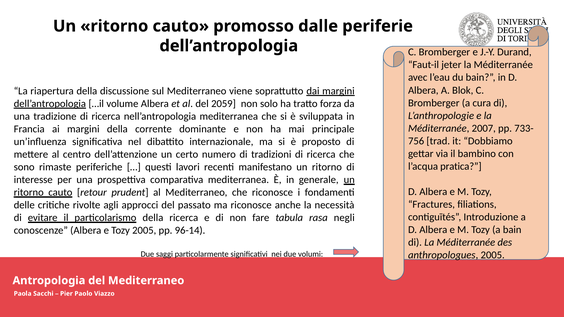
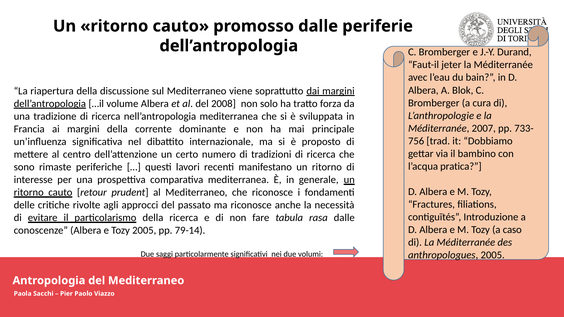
2059: 2059 -> 2008 (224, 104)
rasa negli: negli -> dalle (344, 218)
a bain: bain -> caso (512, 230)
96-14: 96-14 -> 79-14 (190, 231)
